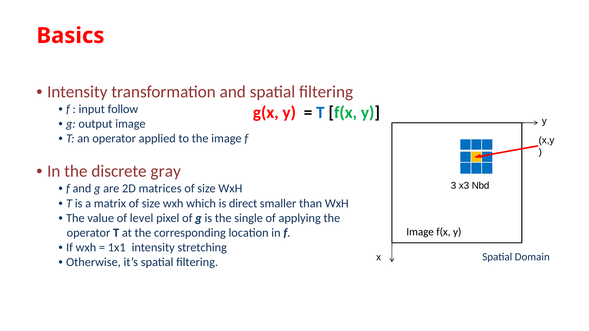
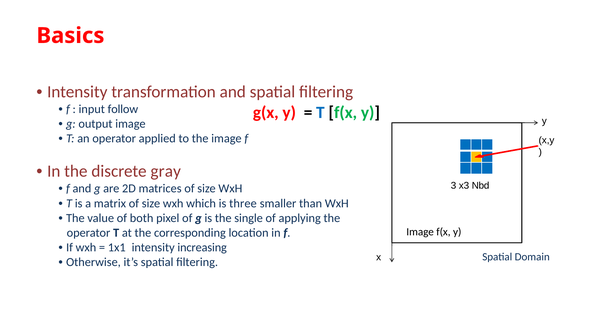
direct: direct -> three (243, 204)
level: level -> both (142, 218)
stretching: stretching -> increasing (202, 248)
